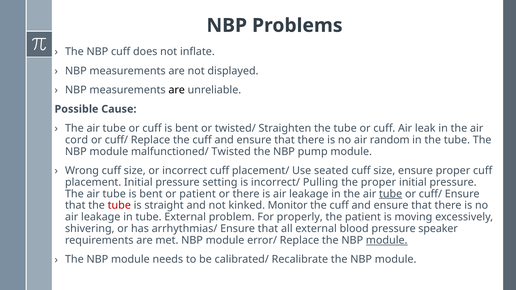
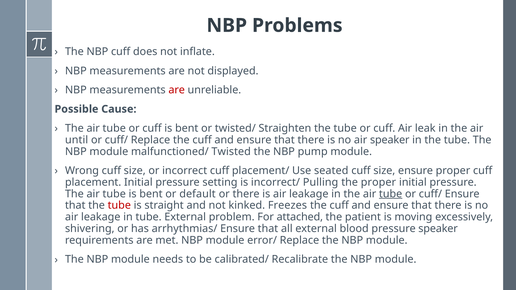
are colour: black -> red (177, 90)
cord: cord -> until (77, 140)
air random: random -> speaker (390, 140)
or patient: patient -> default (198, 194)
Monitor: Monitor -> Freezes (288, 206)
properly: properly -> attached (300, 217)
module underline: present -> none (387, 240)
